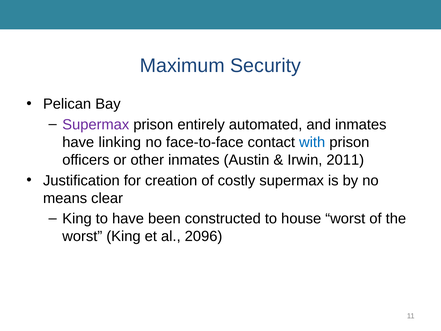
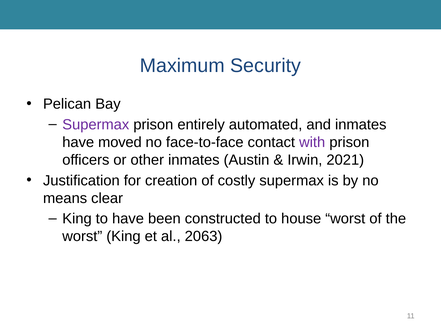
linking: linking -> moved (120, 142)
with colour: blue -> purple (312, 142)
2011: 2011 -> 2021 (345, 160)
2096: 2096 -> 2063 (204, 236)
